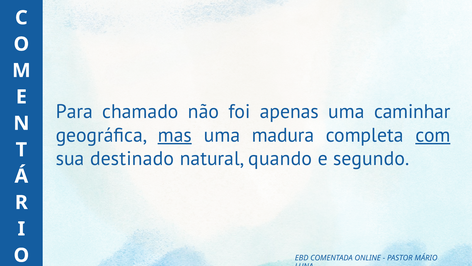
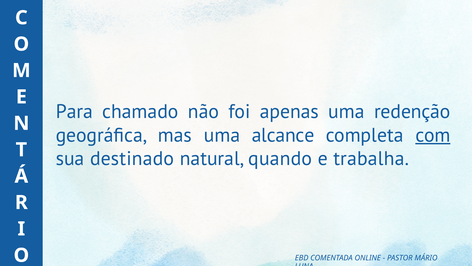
caminhar: caminhar -> redenção (412, 111)
mas underline: present -> none (175, 135)
madura: madura -> alcance (283, 135)
segundo: segundo -> trabalha (371, 159)
